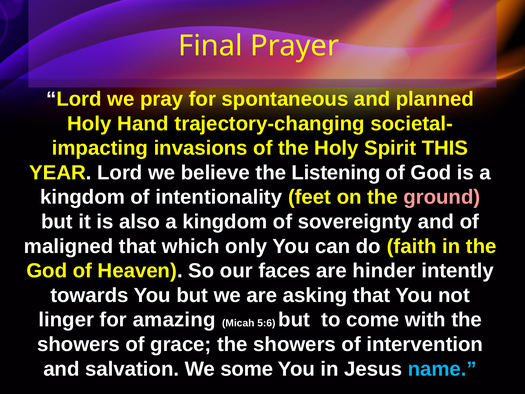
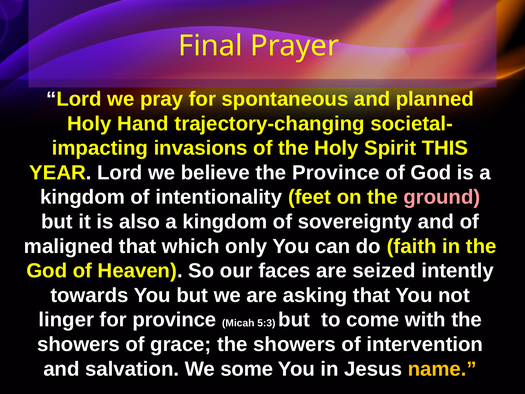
the Listening: Listening -> Province (336, 173)
hinder: hinder -> seized (384, 271)
for amazing: amazing -> province (174, 320)
5:6: 5:6 -> 5:3 (266, 323)
name colour: light blue -> yellow (442, 369)
